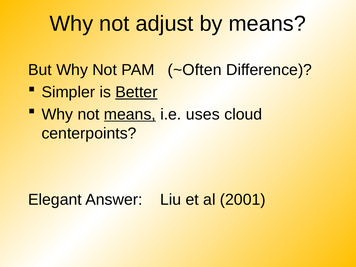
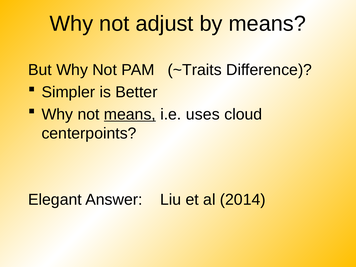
~Often: ~Often -> ~Traits (195, 70)
Better underline: present -> none (136, 92)
2001: 2001 -> 2014 (243, 200)
